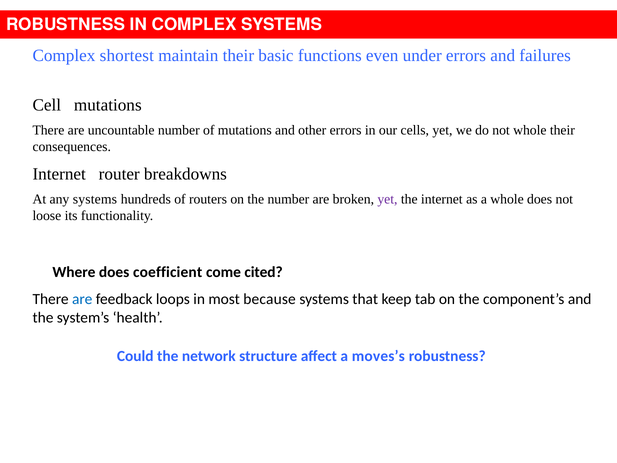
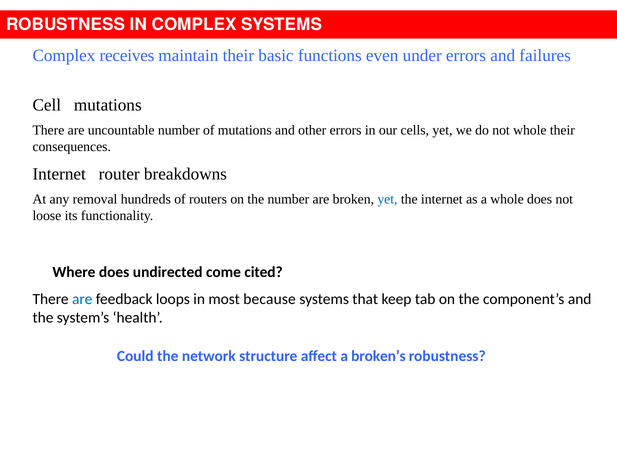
shortest: shortest -> receives (127, 55)
any systems: systems -> removal (95, 199)
yet colour: purple -> blue (387, 199)
coefficient: coefficient -> undirected (168, 272)
moves’s: moves’s -> broken’s (378, 356)
